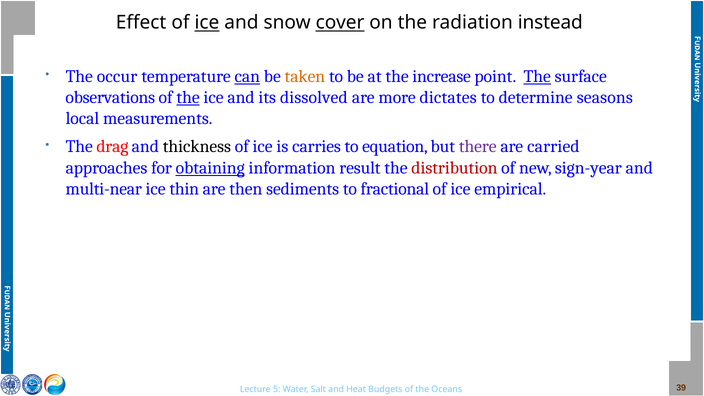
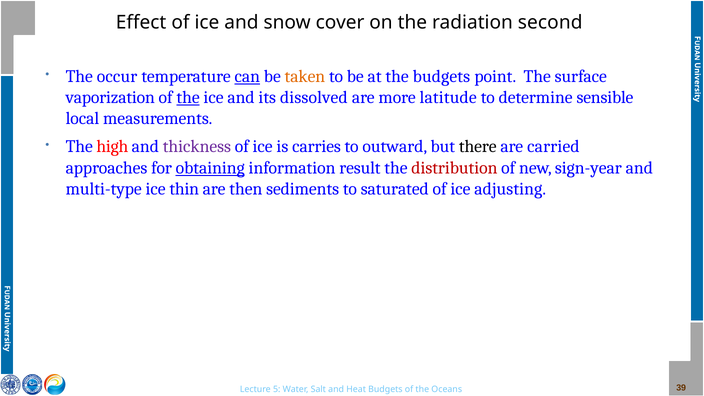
ice underline: present -> none (207, 23)
cover underline: present -> none (340, 23)
instead: instead -> second (550, 23)
the increase: increase -> budgets (441, 76)
The underline: present -> none (537, 76)
observations: observations -> vaporization (110, 97)
dictates: dictates -> latitude (448, 97)
seasons: seasons -> sensible (605, 97)
drag: drag -> high (112, 147)
thickness colour: black -> purple (197, 147)
equation: equation -> outward (395, 147)
there colour: purple -> black (478, 147)
multi-near: multi-near -> multi-type (104, 189)
fractional: fractional -> saturated (395, 189)
empirical: empirical -> adjusting (510, 189)
